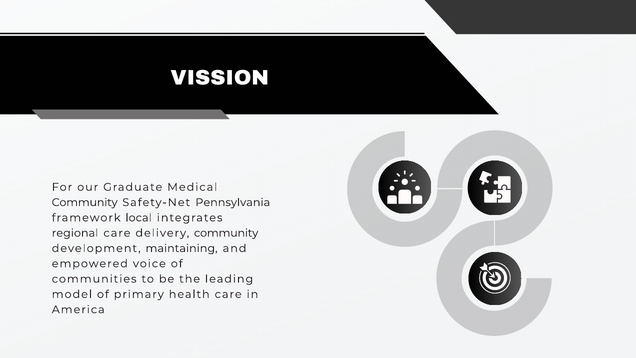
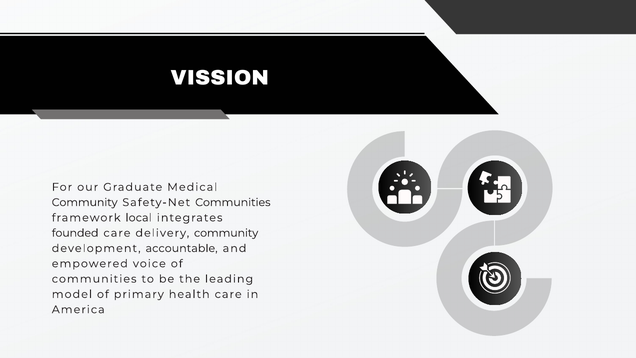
Safety-Net Pennsylvania: Pennsylvania -> Communities (233, 202)
regional: regional -> founded (75, 233)
maintaining: maintaining -> accountable (182, 248)
